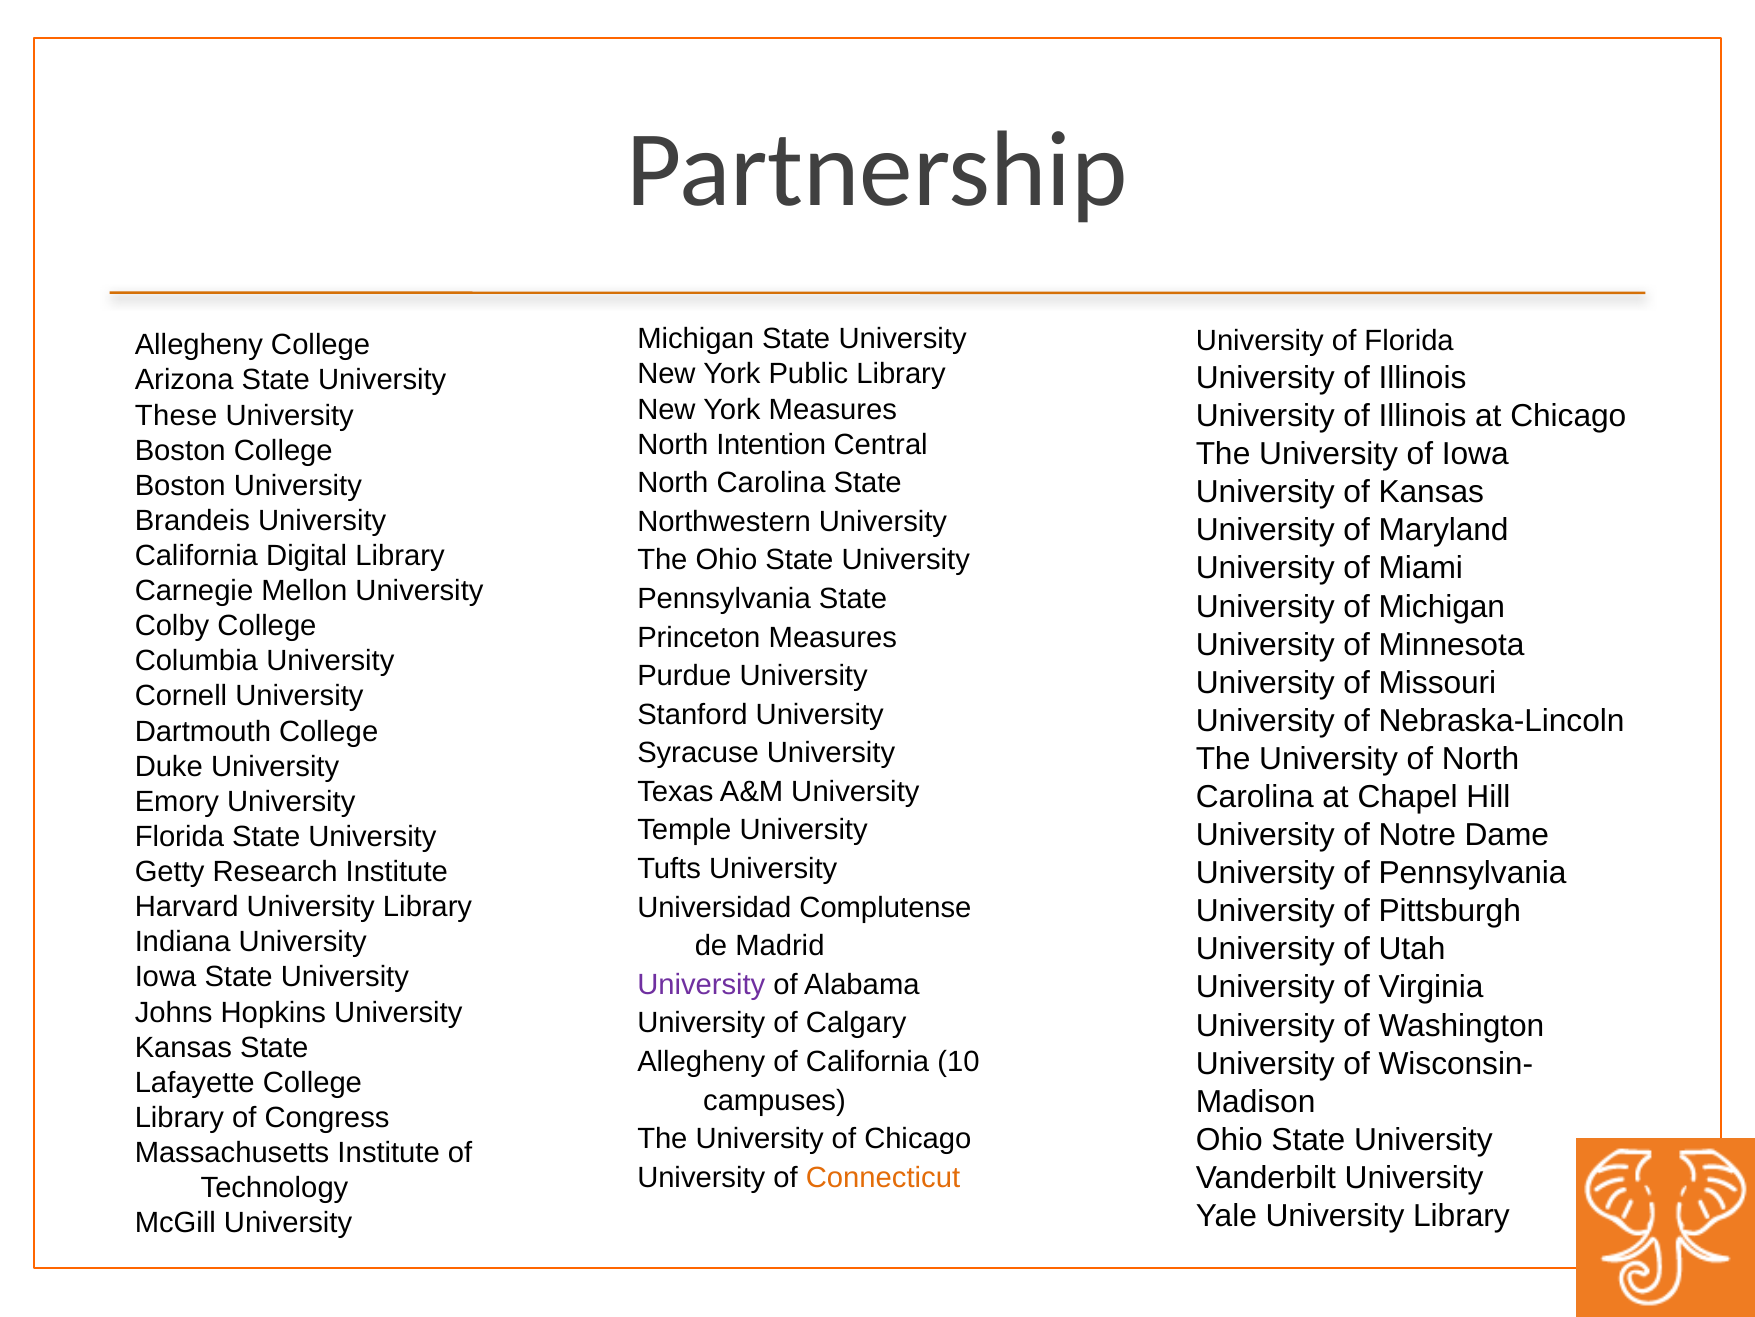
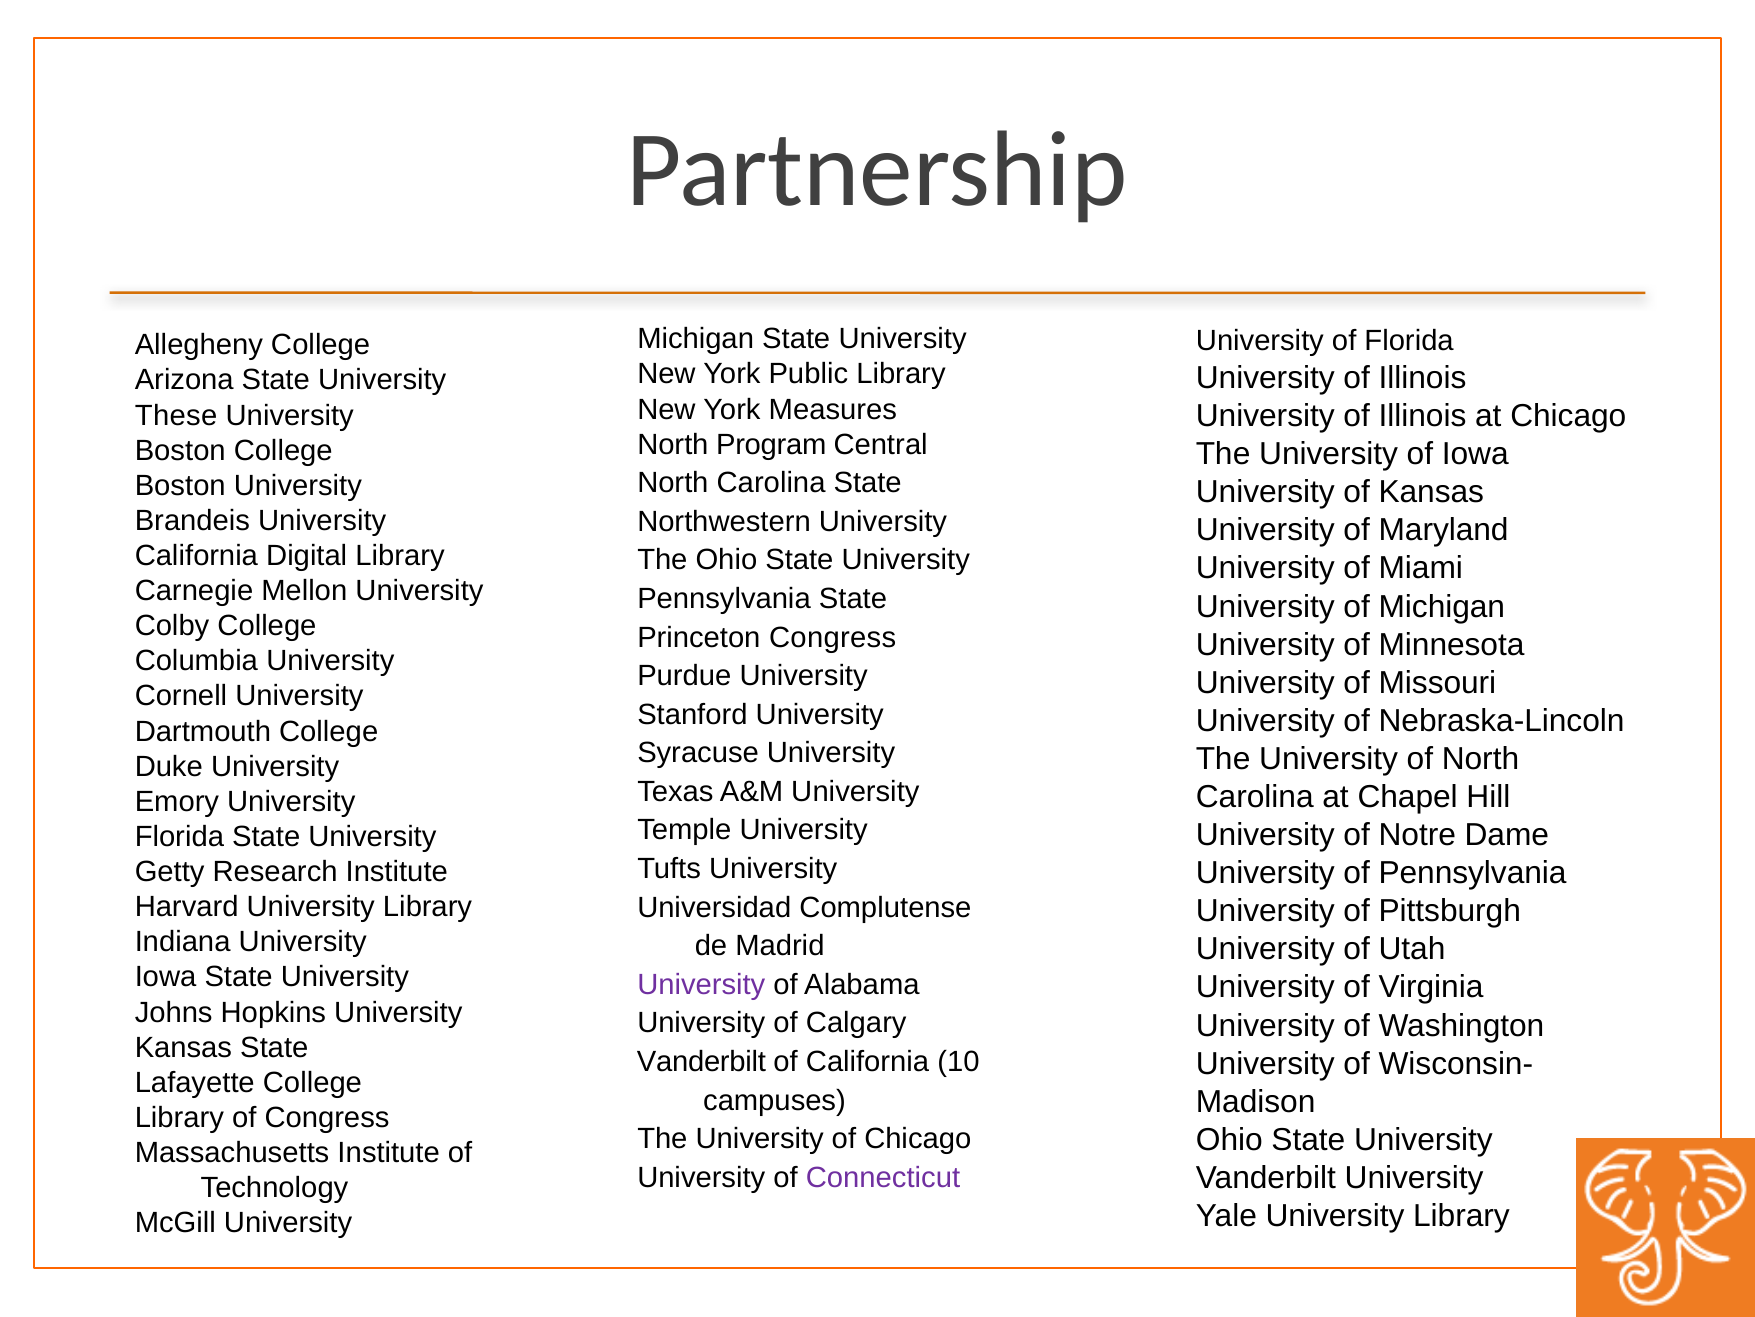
Intention: Intention -> Program (771, 444)
Princeton Measures: Measures -> Congress (833, 637)
Allegheny: Allegheny -> Vanderbilt (701, 1061)
Connecticut colour: orange -> purple (883, 1177)
